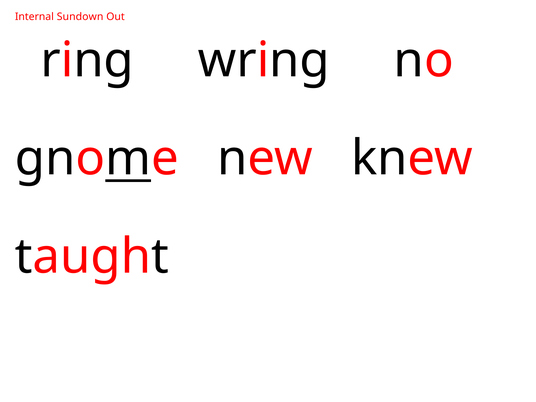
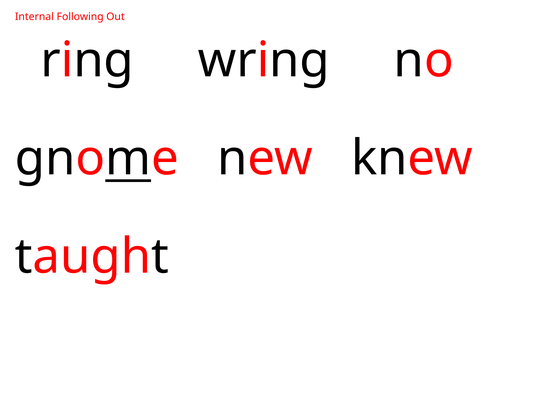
Sundown: Sundown -> Following (80, 17)
